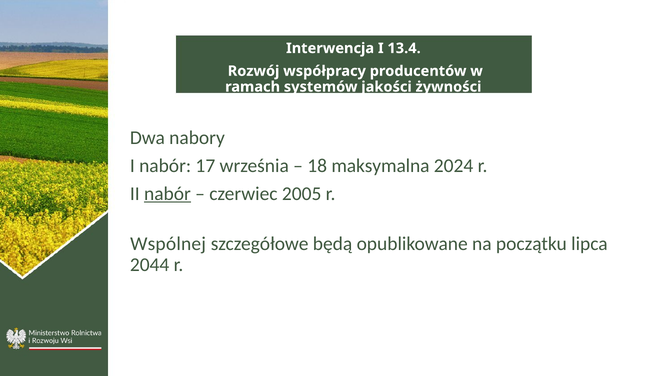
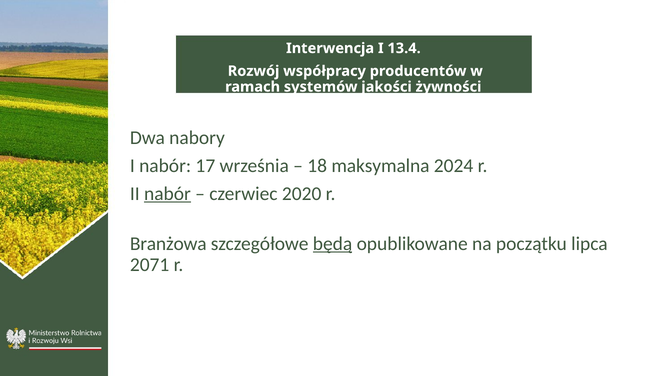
2005: 2005 -> 2020 (302, 194)
Wspólnej: Wspólnej -> Branżowa (168, 244)
będą underline: none -> present (333, 244)
2044: 2044 -> 2071 (150, 265)
